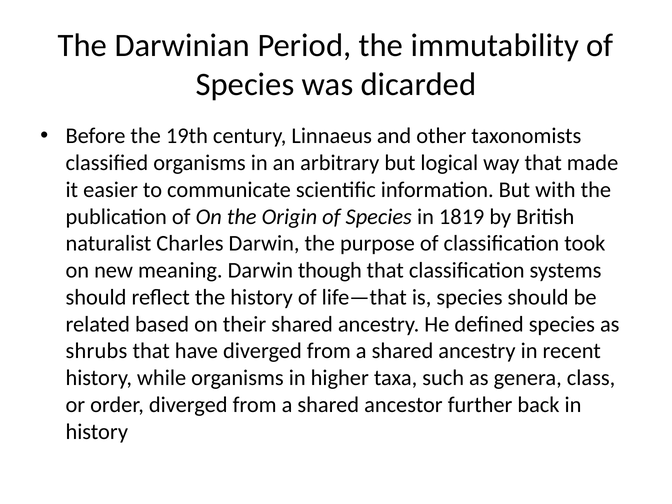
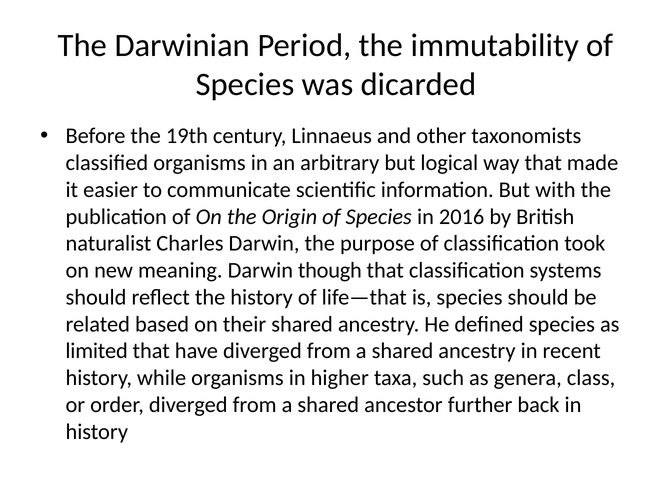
1819: 1819 -> 2016 (462, 217)
shrubs: shrubs -> limited (97, 351)
